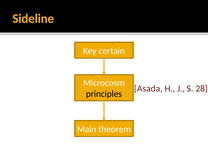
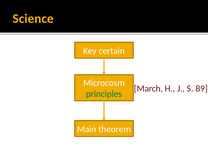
Sideline: Sideline -> Science (33, 19)
Asada: Asada -> March (148, 88)
28: 28 -> 89 (202, 88)
principles colour: black -> green (104, 94)
